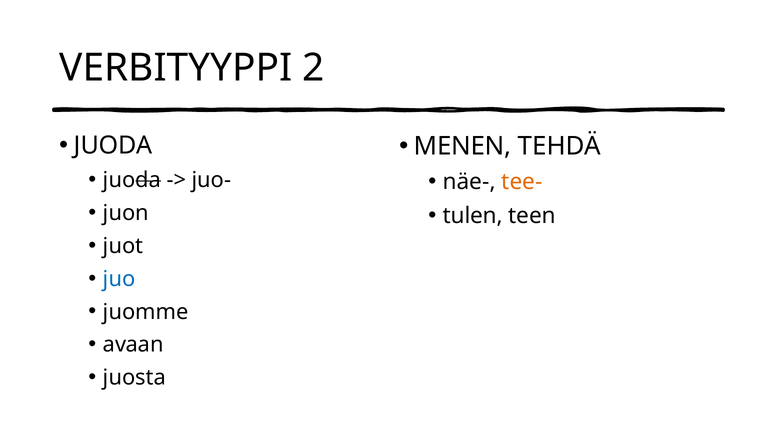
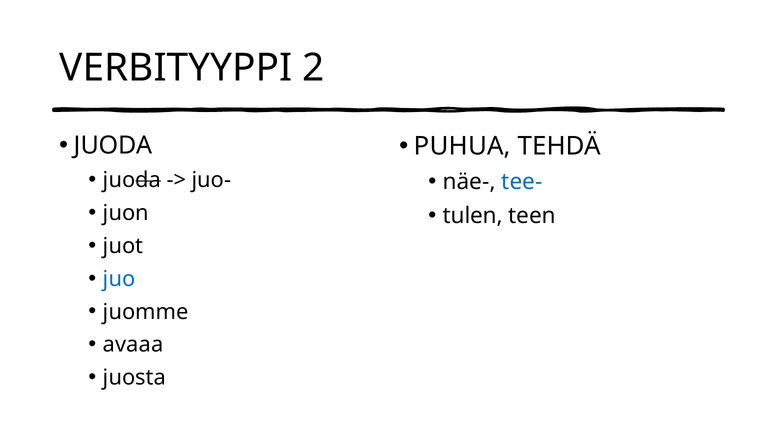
MENEN: MENEN -> PUHUA (462, 146)
tee- colour: orange -> blue (522, 182)
avaan: avaan -> avaaa (133, 345)
